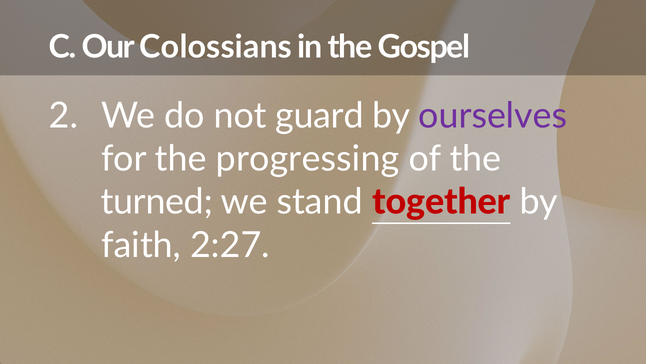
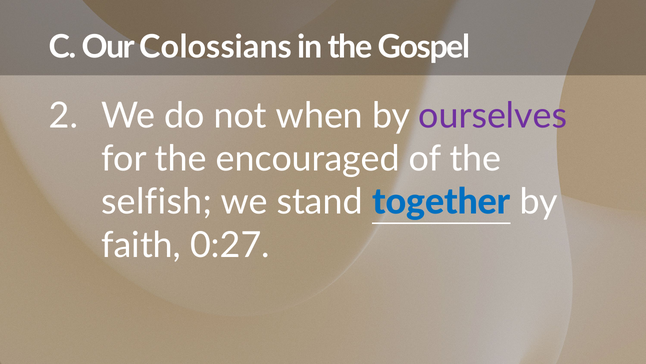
guard: guard -> when (319, 116)
progressing: progressing -> encouraged (308, 159)
turned: turned -> selfish (157, 202)
together colour: red -> blue (441, 202)
2:27: 2:27 -> 0:27 (230, 245)
